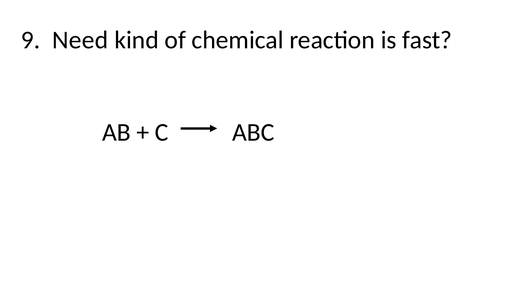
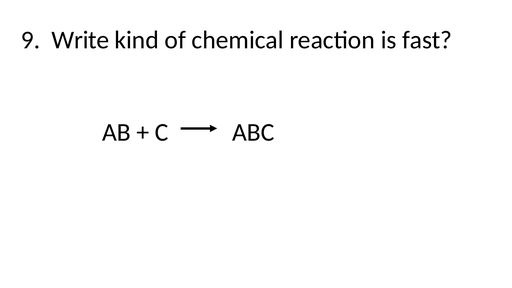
Need: Need -> Write (80, 40)
